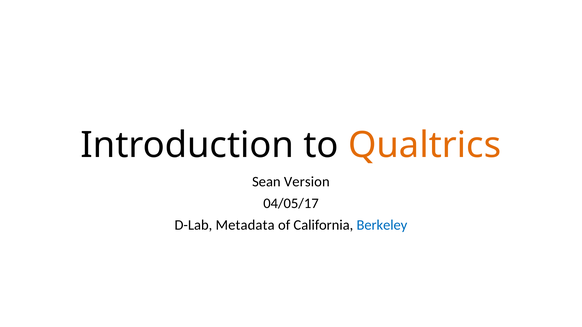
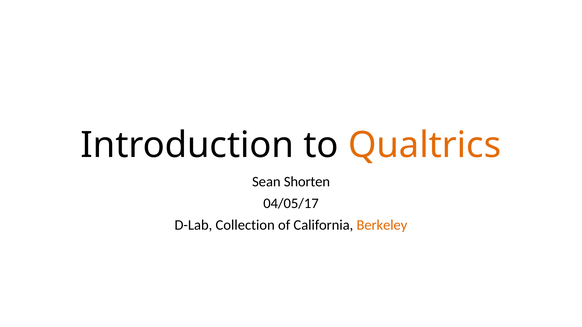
Version: Version -> Shorten (307, 182)
Metadata: Metadata -> Collection (245, 225)
Berkeley colour: blue -> orange (382, 225)
